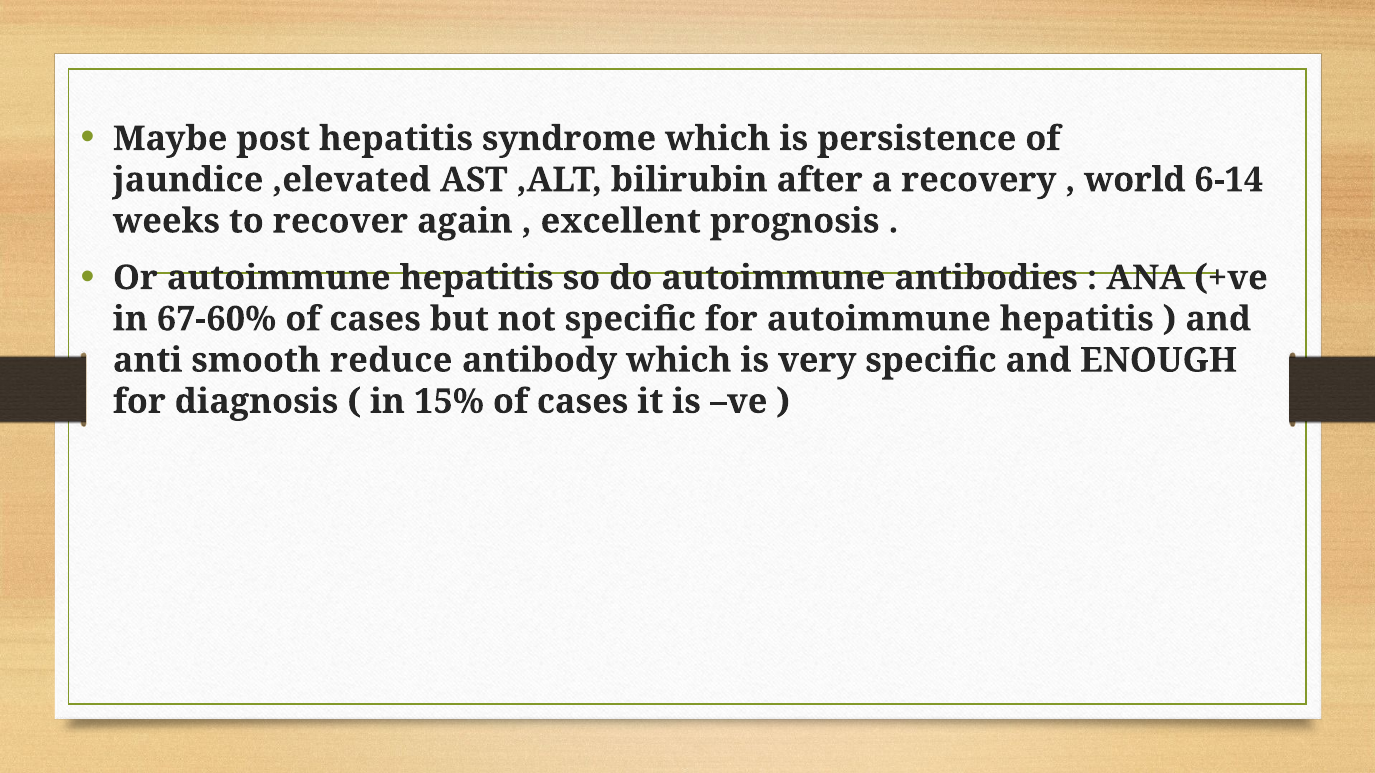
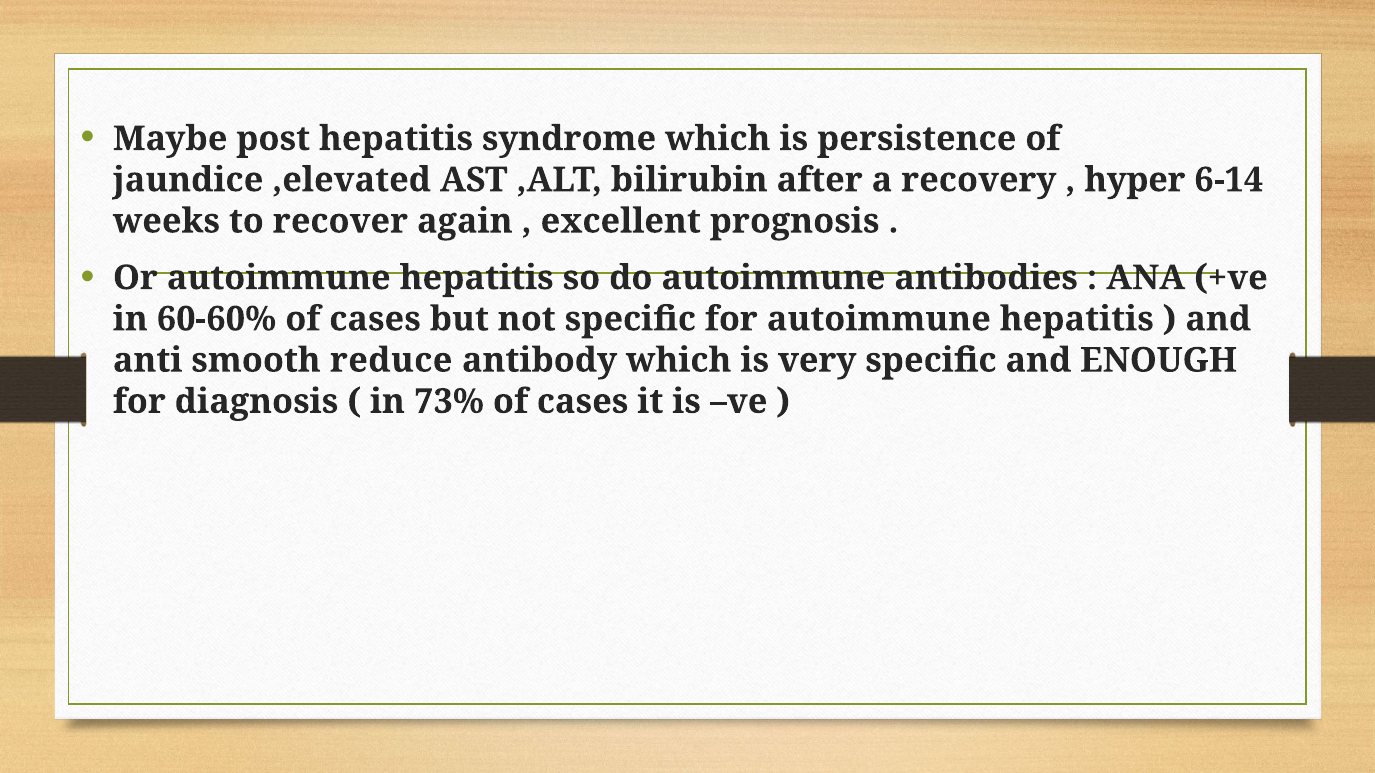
world: world -> hyper (1135, 180)
67-60%: 67-60% -> 60-60% (216, 319)
15%: 15% -> 73% (449, 402)
